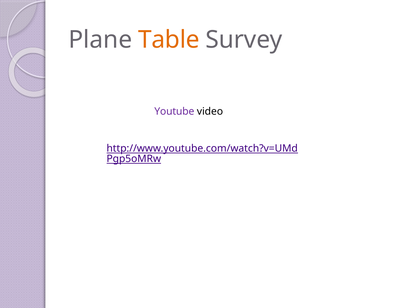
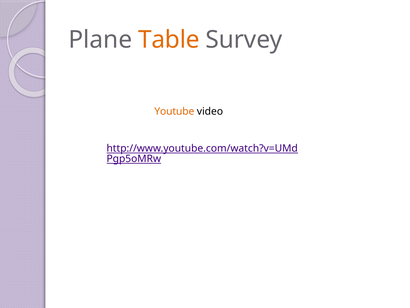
Youtube colour: purple -> orange (174, 111)
